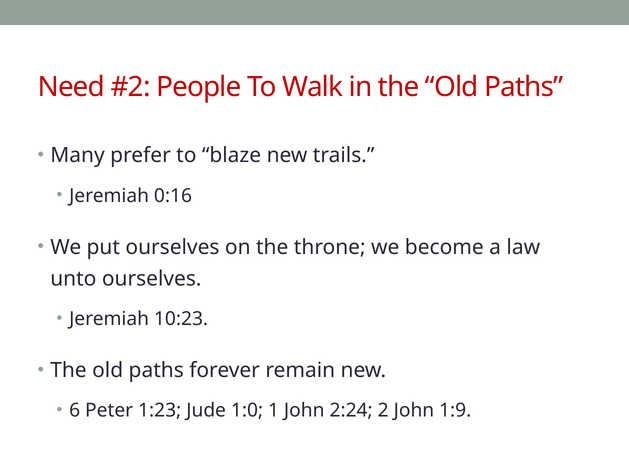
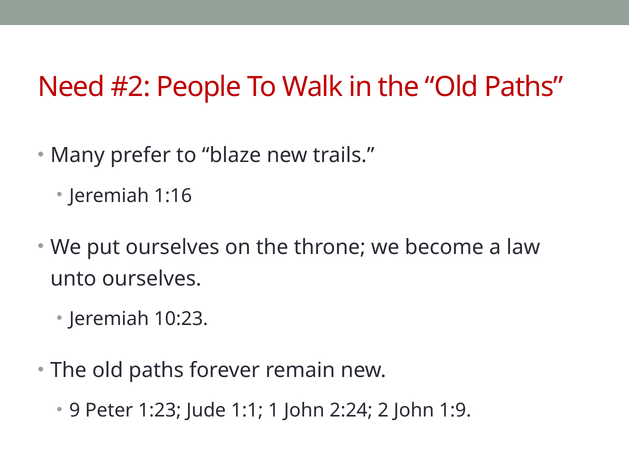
0:16: 0:16 -> 1:16 (173, 196)
6: 6 -> 9 (75, 410)
1:0: 1:0 -> 1:1 (247, 410)
